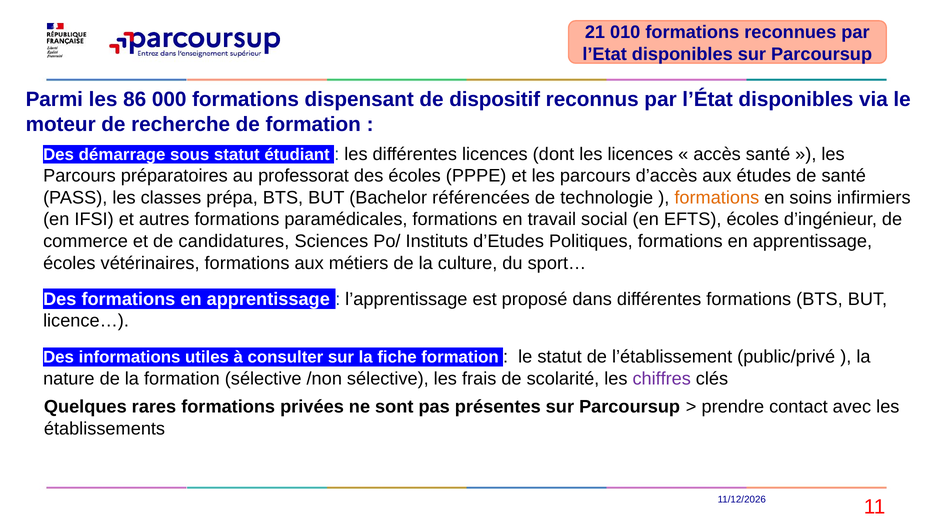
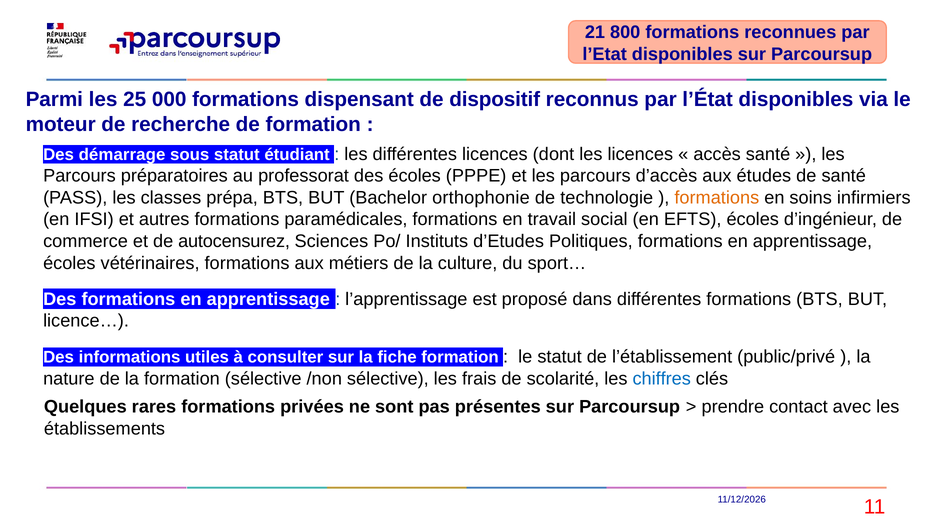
010: 010 -> 800 (625, 32)
86: 86 -> 25 (135, 100)
référencées: référencées -> orthophonie (481, 198)
candidatures: candidatures -> autocensurez (234, 241)
chiffres colour: purple -> blue (662, 379)
